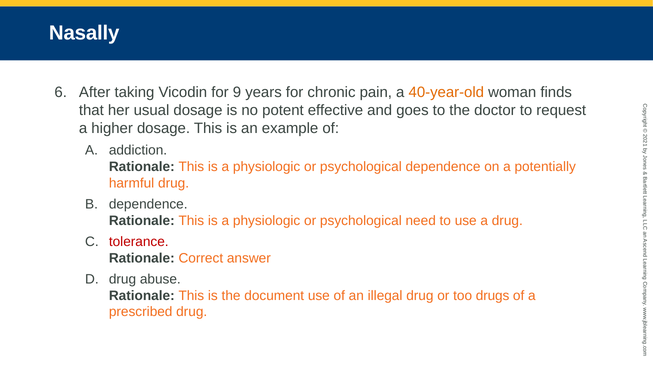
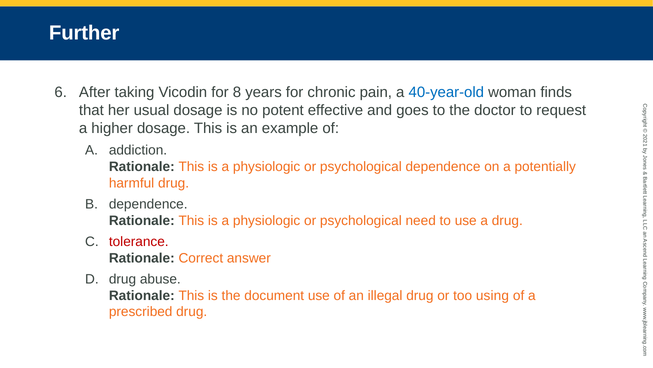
Nasally: Nasally -> Further (84, 33)
9: 9 -> 8 (237, 92)
40-year-old colour: orange -> blue (446, 92)
drugs: drugs -> using (492, 295)
